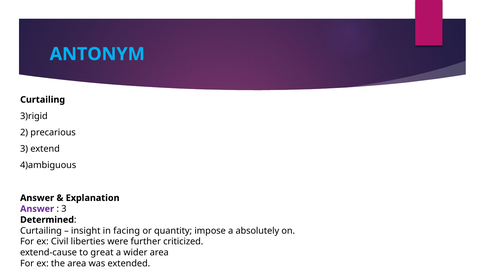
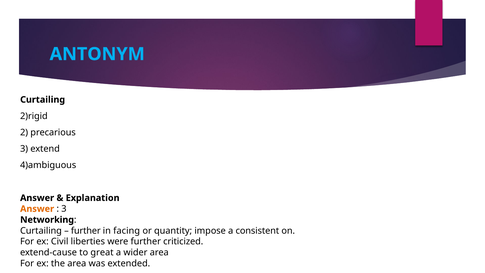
3)rigid: 3)rigid -> 2)rigid (34, 116)
Answer colour: purple -> orange (37, 209)
Determined: Determined -> Networking (47, 220)
insight: insight -> further (86, 231)
absolutely: absolutely -> consistent (257, 231)
